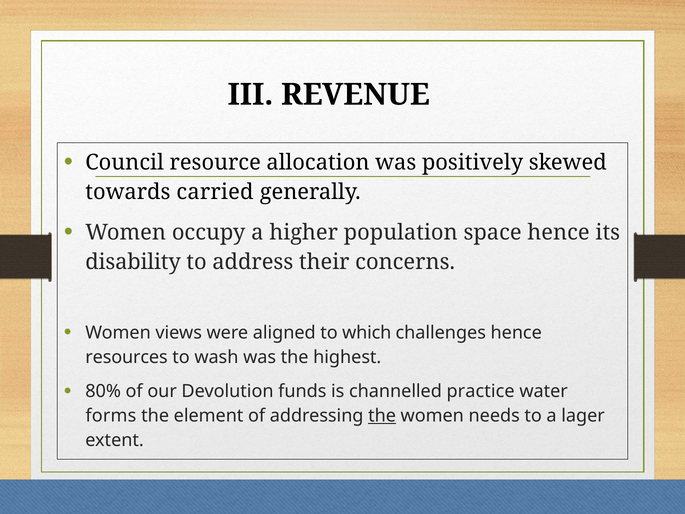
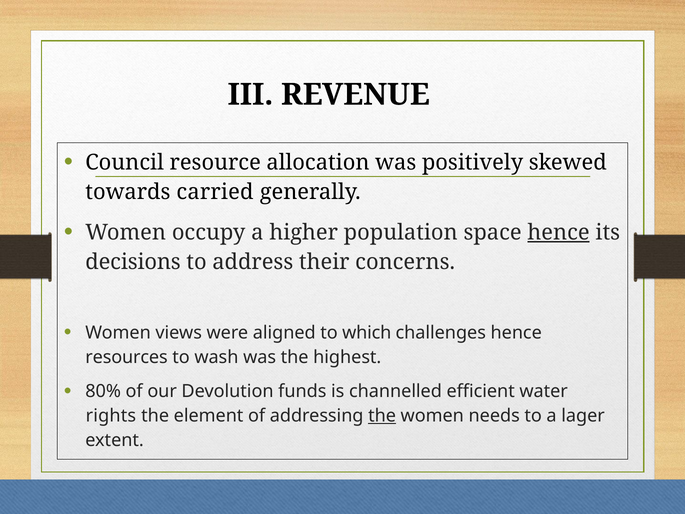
hence underline: none -> present (559, 232)
disability: disability -> decisions (133, 262)
practice: practice -> efficient (481, 391)
forms: forms -> rights (111, 416)
